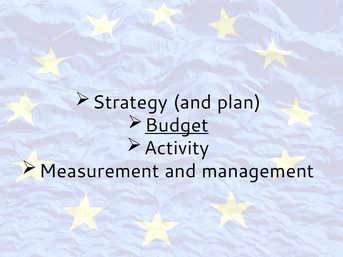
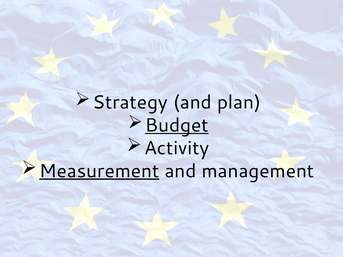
Measurement underline: none -> present (99, 171)
